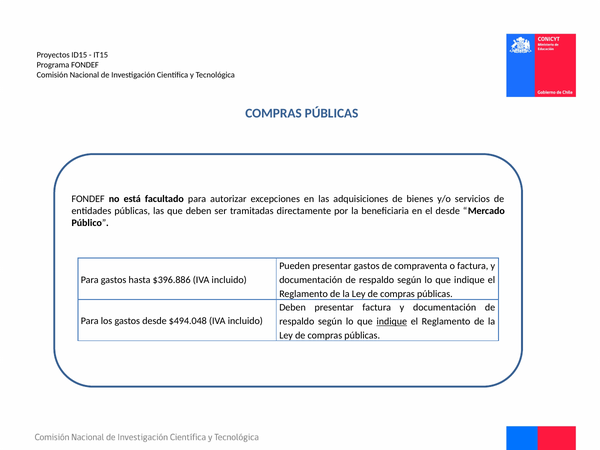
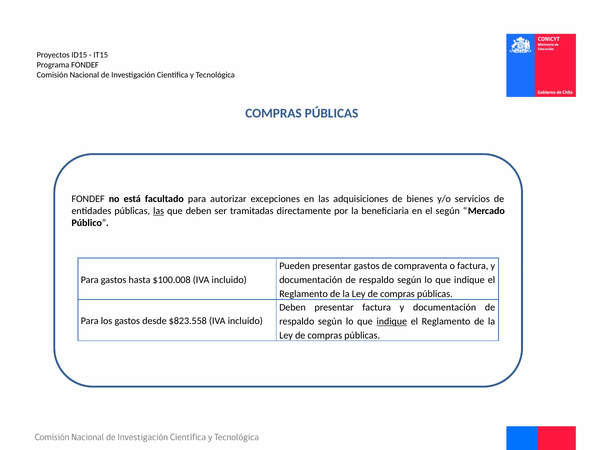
las underline: none -> present (159, 211)
el desde: desde -> según (448, 211)
$396.886: $396.886 -> $100.008 (172, 280)
$494.048: $494.048 -> $823.558 (188, 321)
